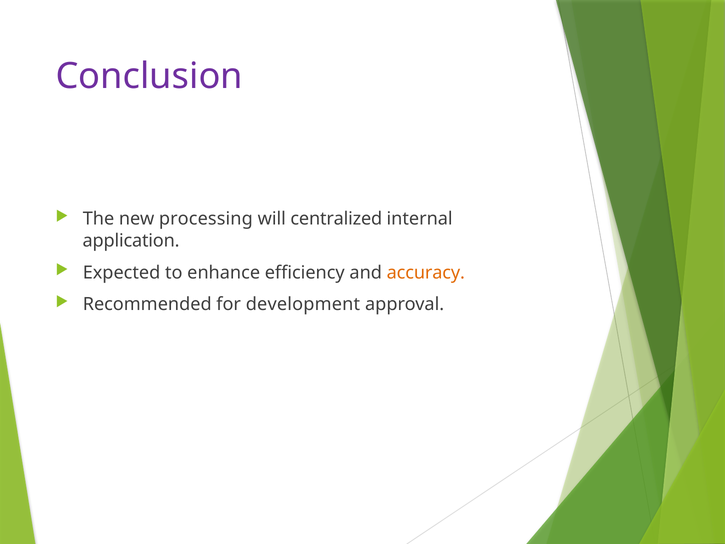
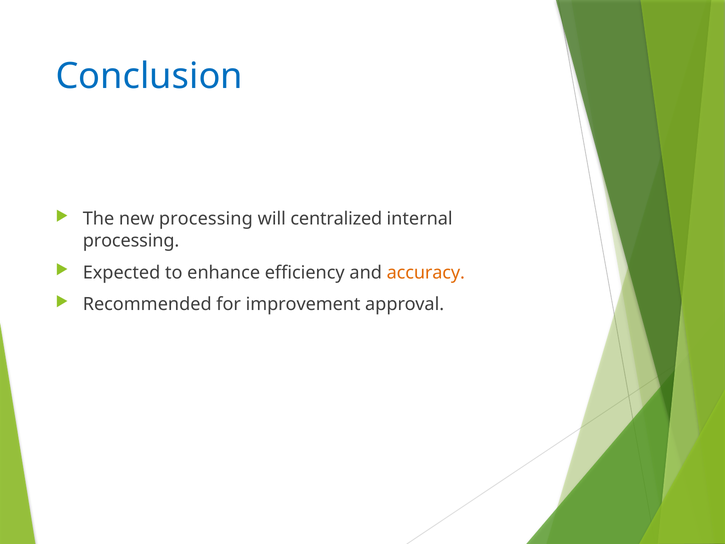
Conclusion colour: purple -> blue (149, 76)
application: application -> processing (131, 241)
development: development -> improvement (303, 304)
